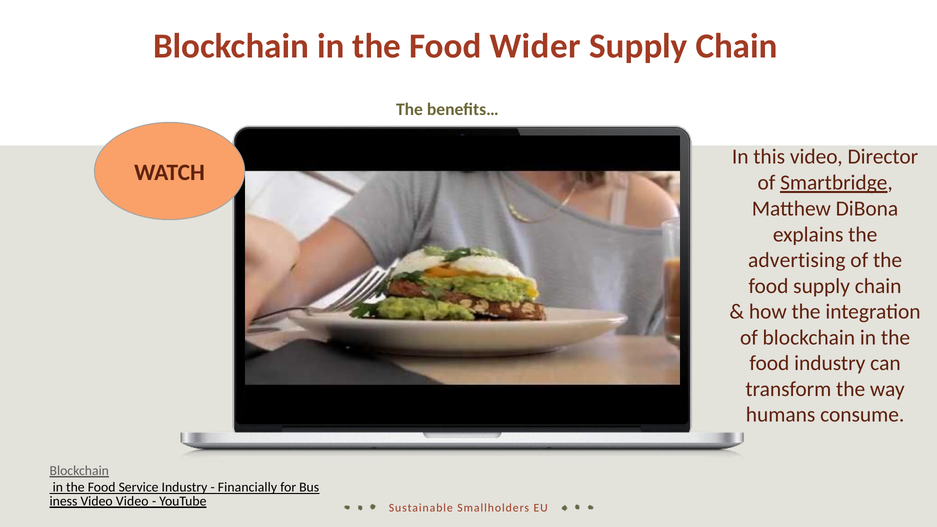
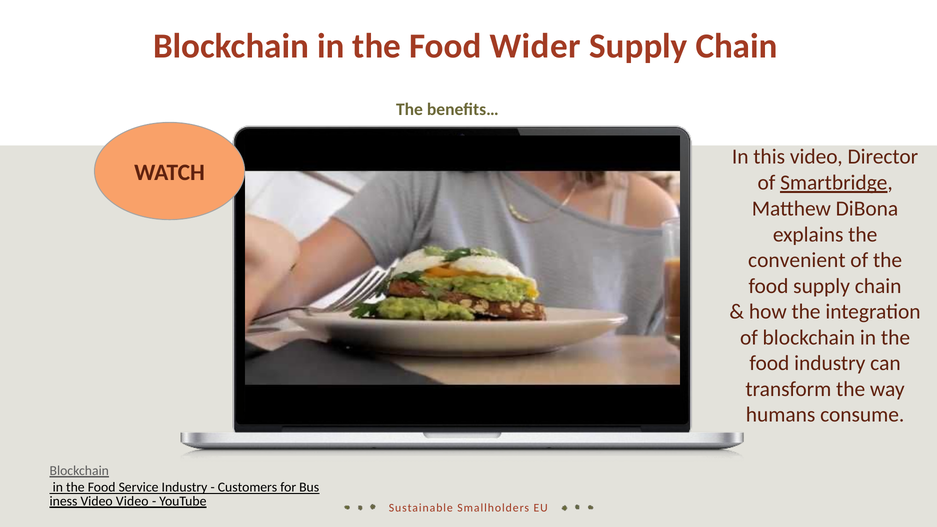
advertising: advertising -> convenient (797, 260)
Financially: Financially -> Customers (248, 488)
